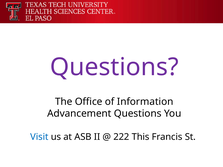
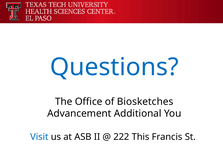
Questions colour: purple -> blue (114, 67)
Information: Information -> Biosketches (145, 102)
Advancement Questions: Questions -> Additional (138, 114)
